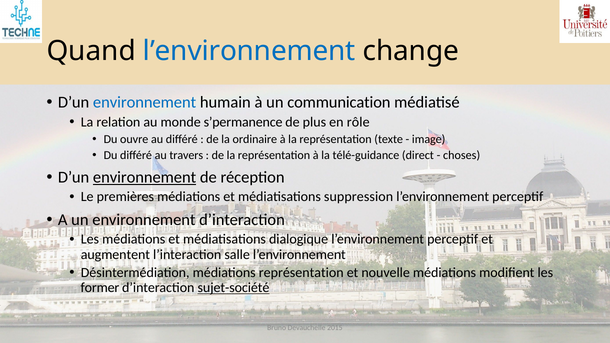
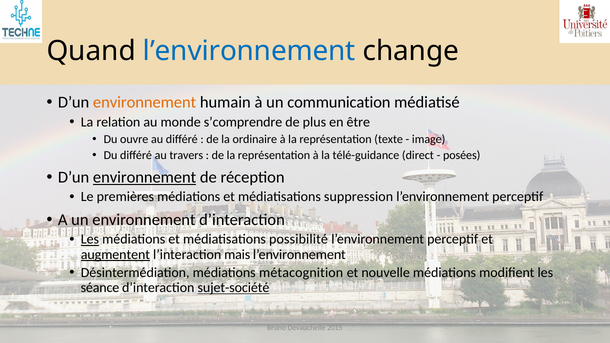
environnement colour: blue -> orange (145, 102)
s’permanence: s’permanence -> s’comprendre (243, 122)
rôle: rôle -> être (358, 122)
choses: choses -> posées (462, 156)
Les underline: none -> present (90, 239)
dialogique: dialogique -> possibilité (299, 239)
augmentent underline: none -> present (115, 255)
salle: salle -> mais (237, 255)
médiations représentation: représentation -> métacognition (301, 273)
former: former -> séance (100, 288)
